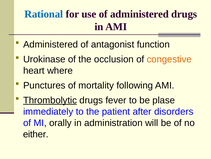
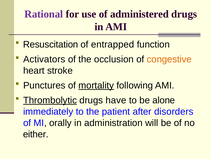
Rational colour: blue -> purple (44, 14)
Administered: Administered -> Resuscitation (51, 44)
antagonist: antagonist -> entrapped (113, 44)
Urokinase: Urokinase -> Activators (44, 59)
where: where -> stroke (60, 70)
mortality underline: none -> present (96, 85)
fever: fever -> have (116, 100)
plase: plase -> alone (164, 100)
